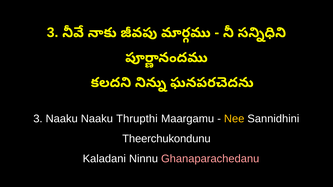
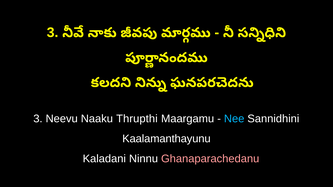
3 Naaku: Naaku -> Neevu (62, 119)
Nee colour: yellow -> light blue (234, 119)
Theerchukondunu: Theerchukondunu -> Kaalamanthayunu (166, 139)
